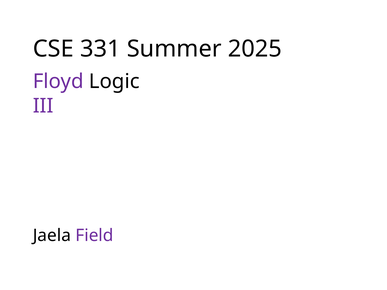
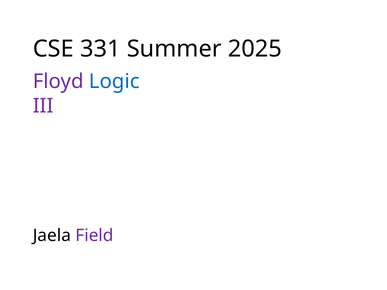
Logic colour: black -> blue (114, 81)
